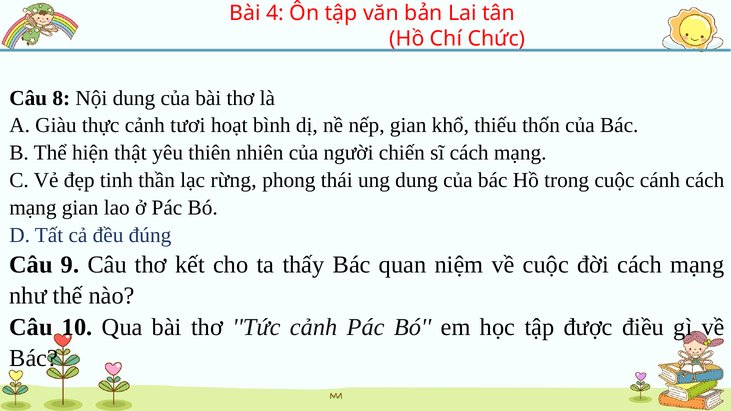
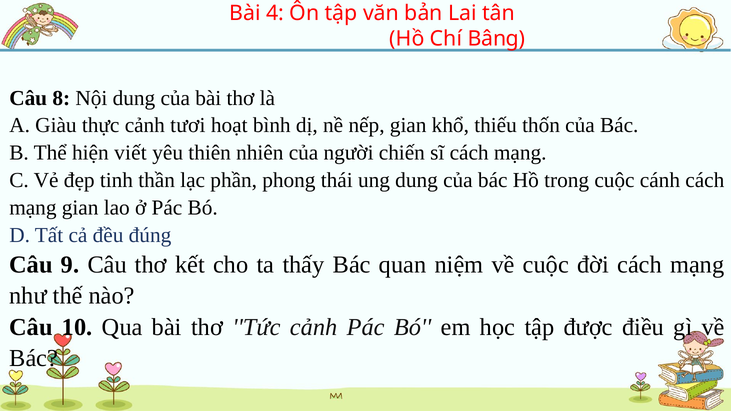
Chức: Chức -> Bâng (496, 39)
thật: thật -> viết (130, 153)
rừng: rừng -> phần (234, 180)
